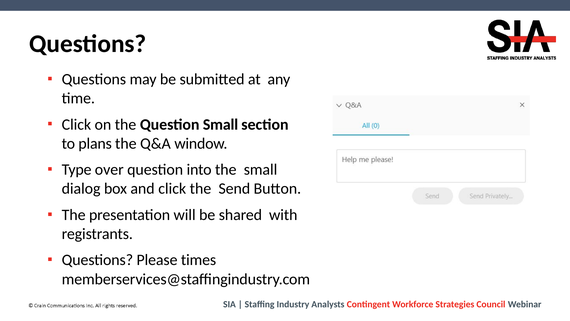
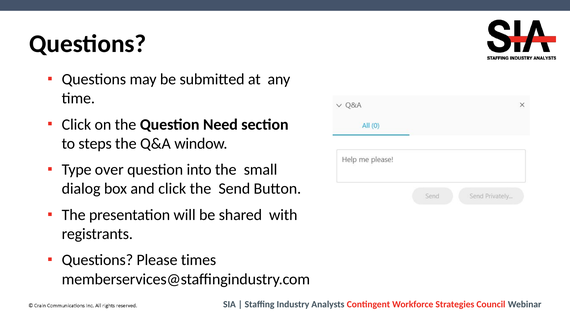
Question Small: Small -> Need (220, 124)
plans: plans -> steps (95, 143)
